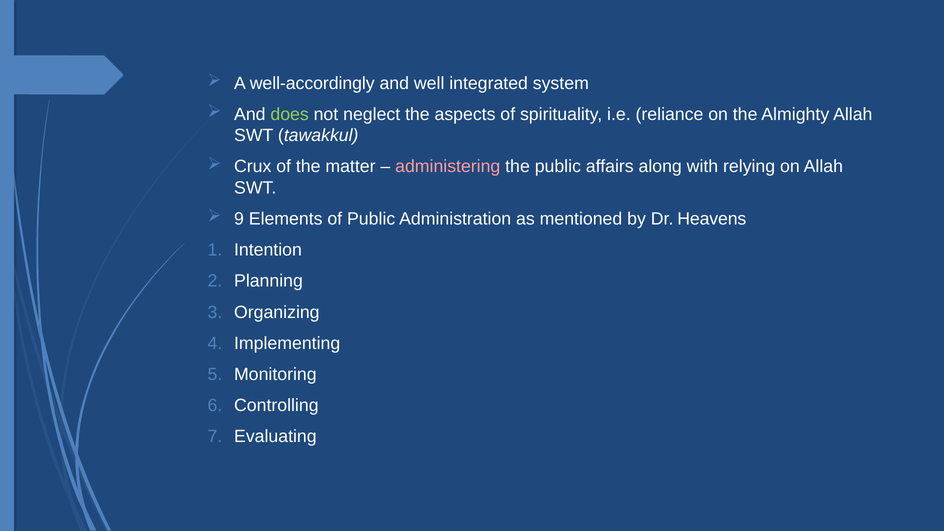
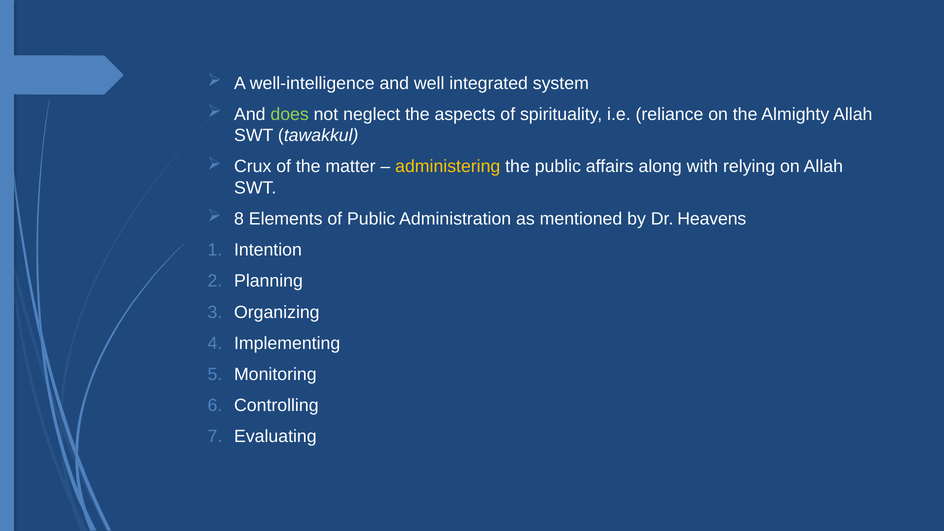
well-accordingly: well-accordingly -> well-intelligence (312, 83)
administering colour: pink -> yellow (448, 167)
9: 9 -> 8 (239, 219)
